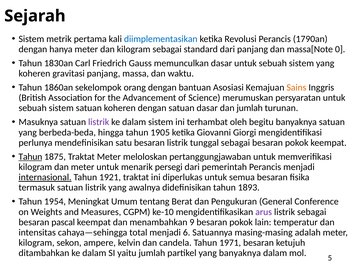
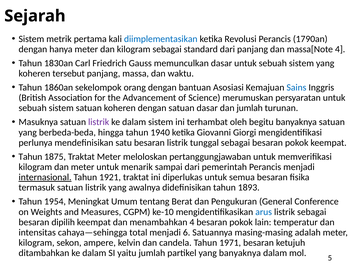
massa[Note 0: 0 -> 4 (340, 49)
gravitasi: gravitasi -> tersebut (69, 73)
Sains colour: orange -> blue (296, 87)
1905: 1905 -> 1940 (160, 132)
Tahun underline: present -> none (30, 157)
persegi: persegi -> sampai (169, 167)
arus colour: purple -> blue (264, 212)
pascal: pascal -> dipilih (63, 222)
menambahkan 9: 9 -> 4 (192, 222)
